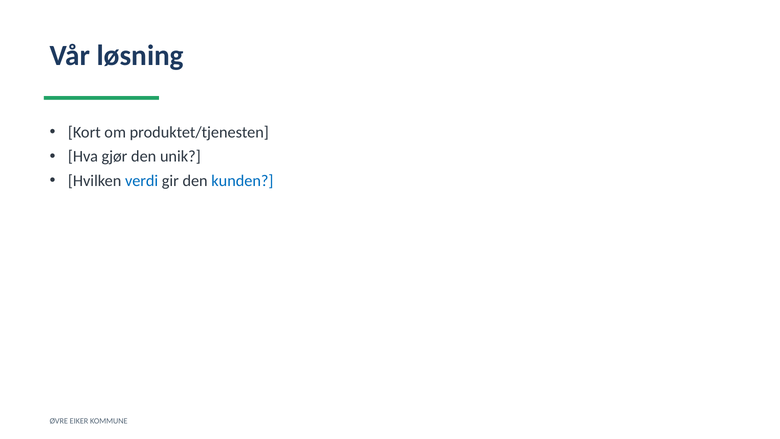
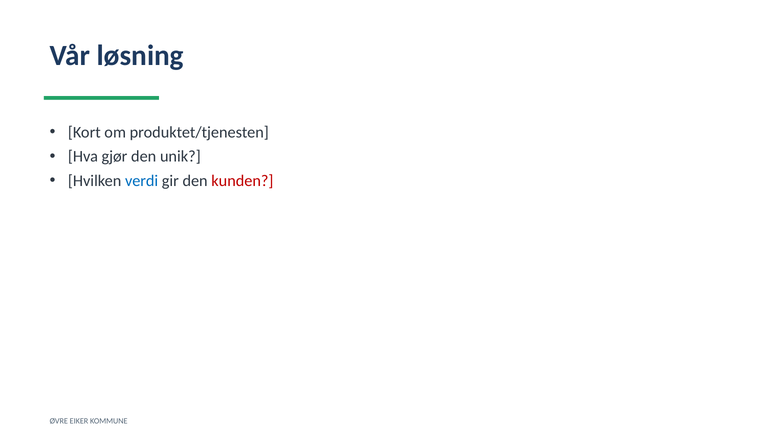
kunden colour: blue -> red (242, 181)
